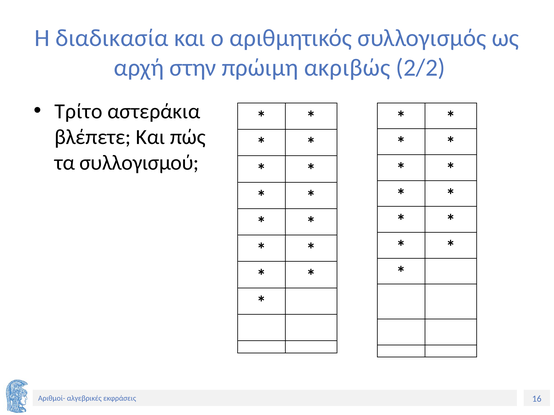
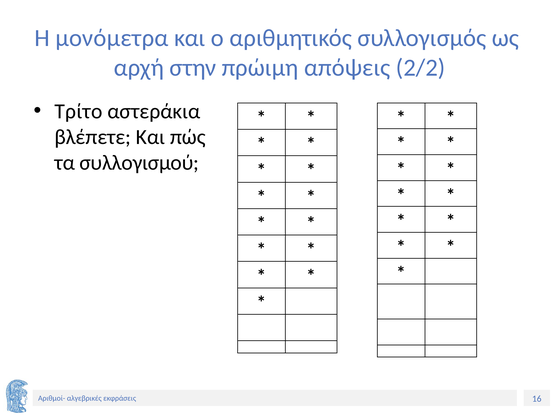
διαδικασία: διαδικασία -> μονόμετρα (112, 38)
ακριβώς: ακριβώς -> απόψεις (347, 68)
